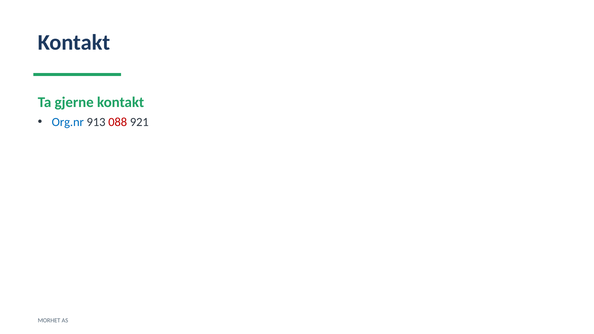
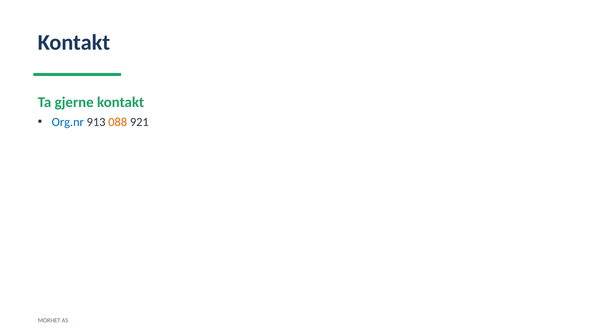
088 colour: red -> orange (118, 122)
